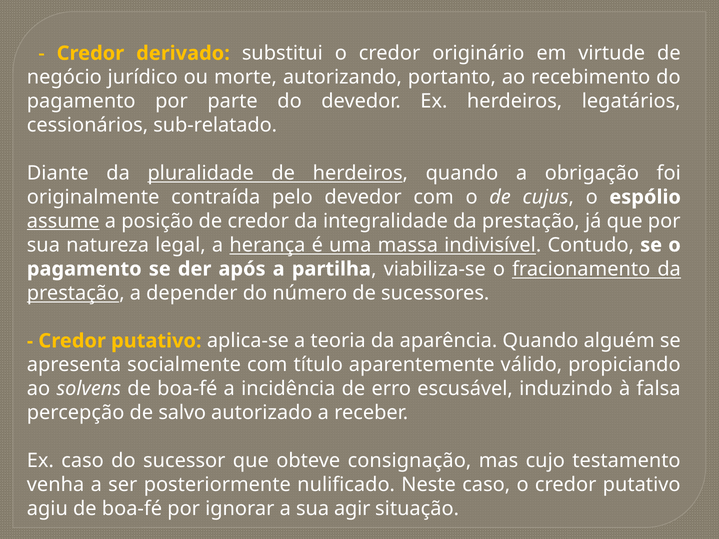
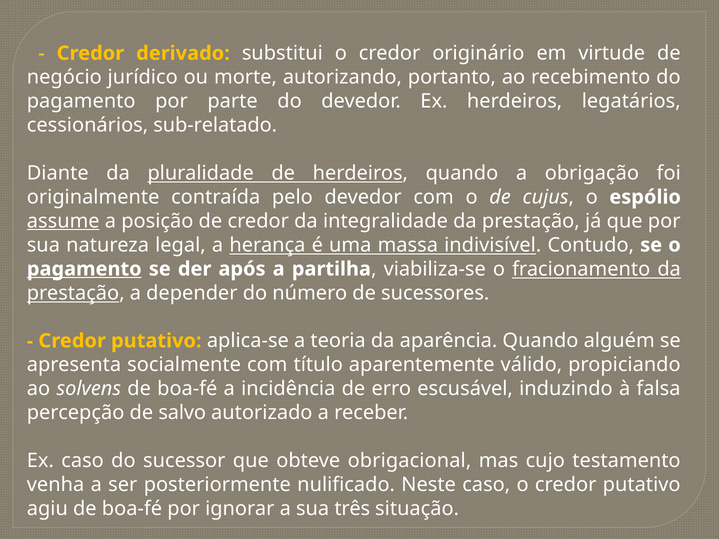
pagamento underline: none -> present (84, 269)
consignação: consignação -> obrigacional (409, 461)
agir: agir -> três (352, 509)
